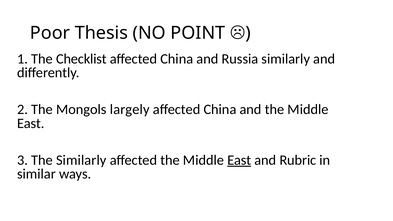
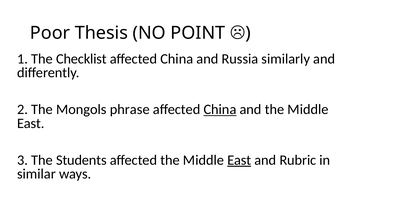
largely: largely -> phrase (130, 109)
China underline: none -> present (220, 109)
The Similarly: Similarly -> Students (81, 160)
